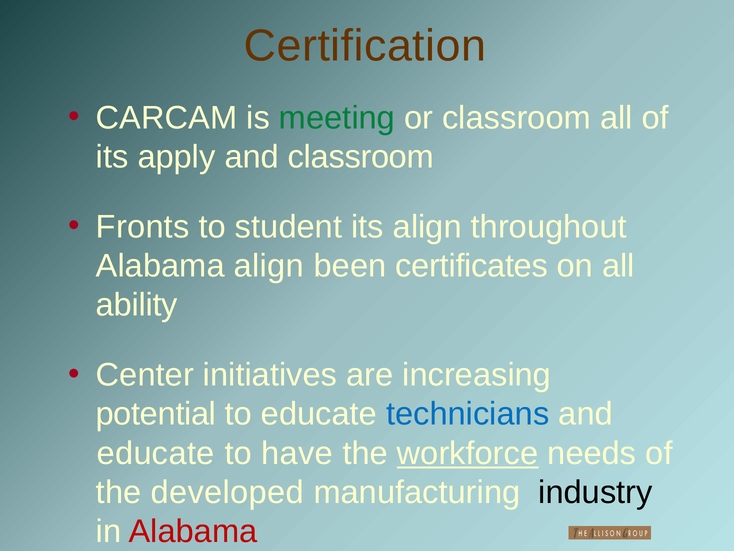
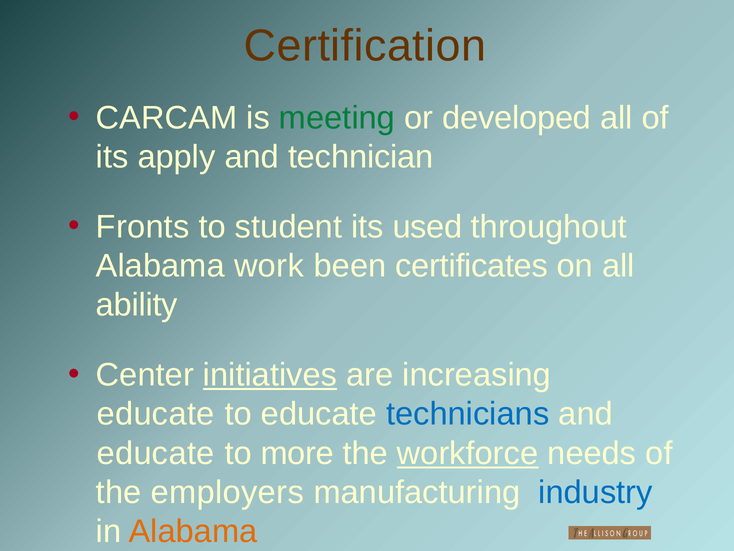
or classroom: classroom -> developed (517, 118)
and classroom: classroom -> technician (361, 157)
its align: align -> used (427, 227)
Alabama align: align -> work (269, 266)
initiatives underline: none -> present (270, 375)
potential: potential -> educate (156, 414)
have: have -> more (297, 453)
developed: developed -> employers (227, 492)
industry colour: black -> blue (596, 492)
Alabama colour: red -> orange (193, 531)
